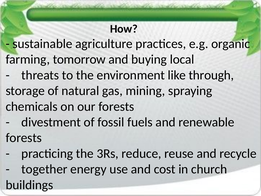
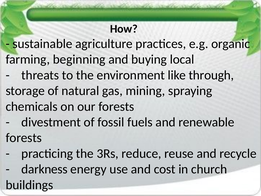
tomorrow: tomorrow -> beginning (79, 59)
together: together -> darkness (44, 169)
